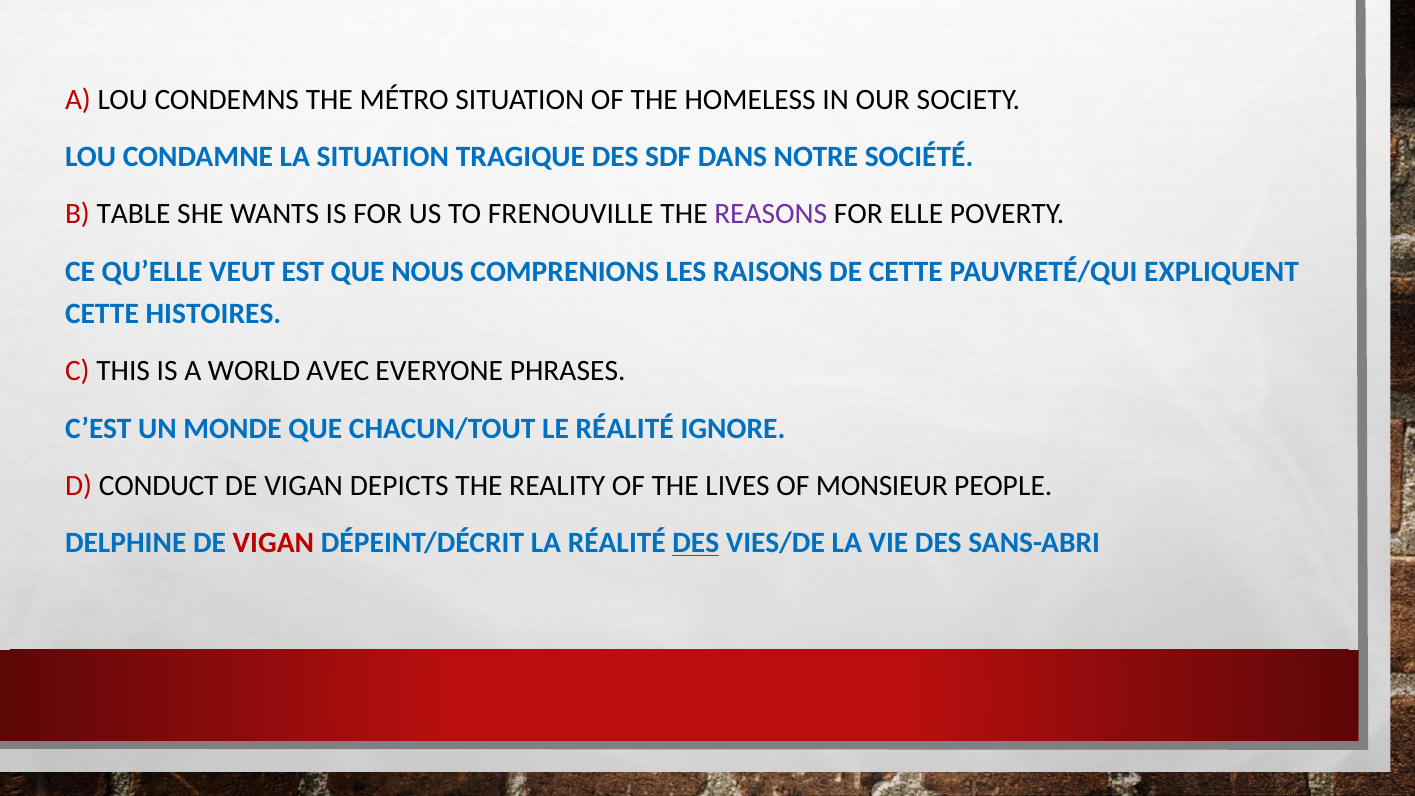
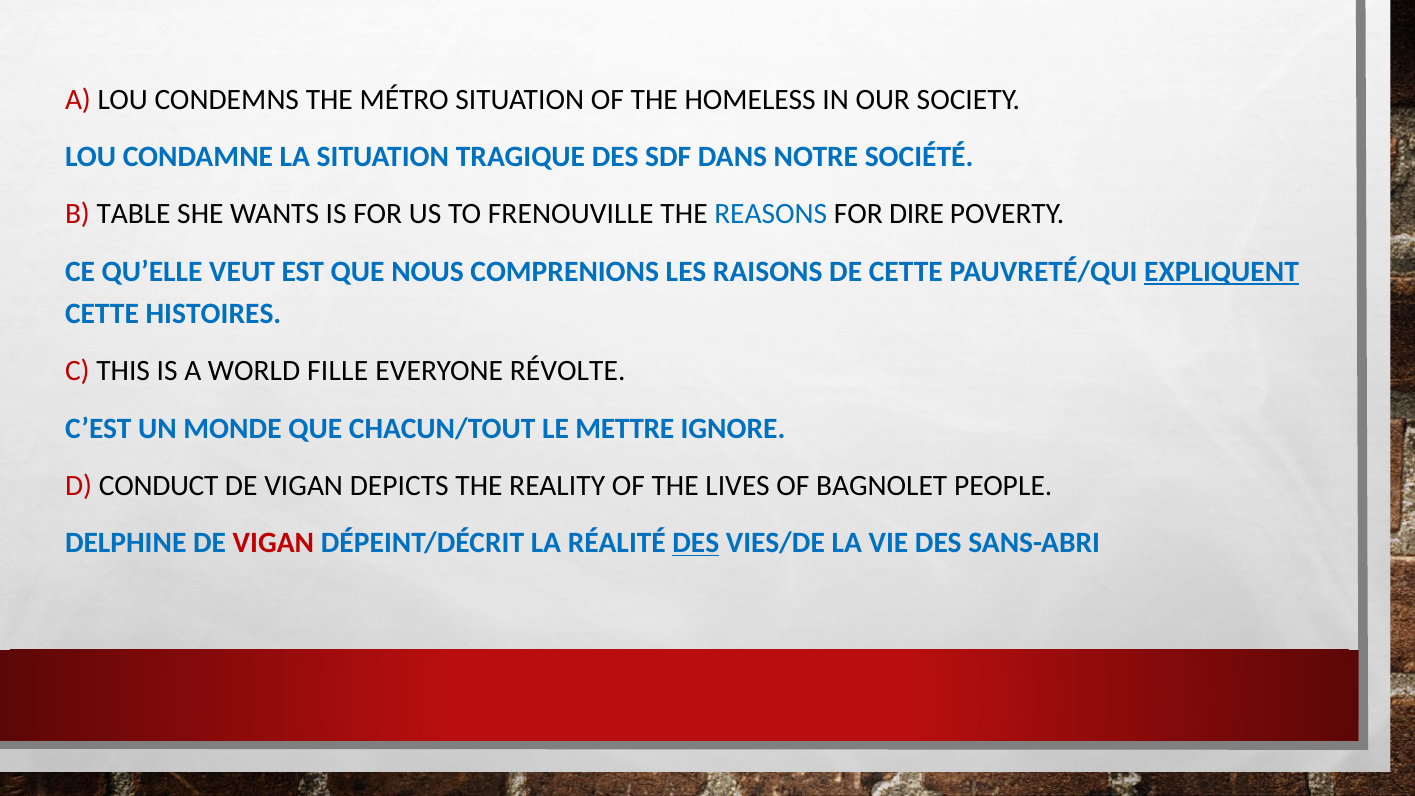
REASONS colour: purple -> blue (771, 214)
ELLE: ELLE -> DIRE (917, 214)
EXPLIQUENT underline: none -> present (1222, 271)
AVEC: AVEC -> FILLE (338, 371)
PHRASES: PHRASES -> RÉVOLTE (568, 371)
LE RÉALITÉ: RÉALITÉ -> METTRE (625, 428)
MONSIEUR: MONSIEUR -> BAGNOLET (882, 486)
